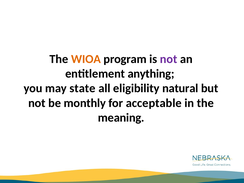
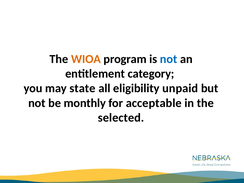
not colour: purple -> blue (169, 59)
anything: anything -> category (151, 74)
natural: natural -> unpaid (180, 88)
meaning: meaning -> selected (121, 118)
